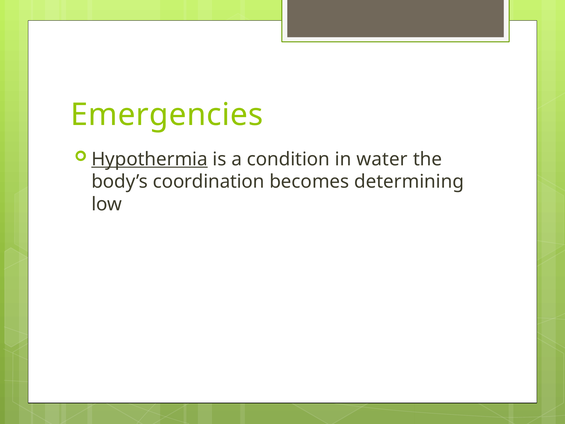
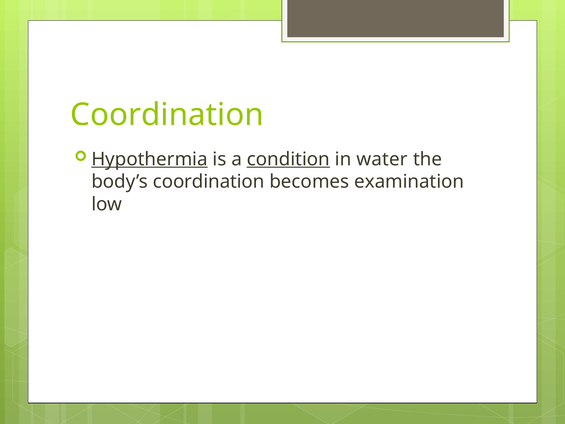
Emergencies: Emergencies -> Coordination (167, 115)
condition underline: none -> present (288, 159)
determining: determining -> examination (409, 182)
